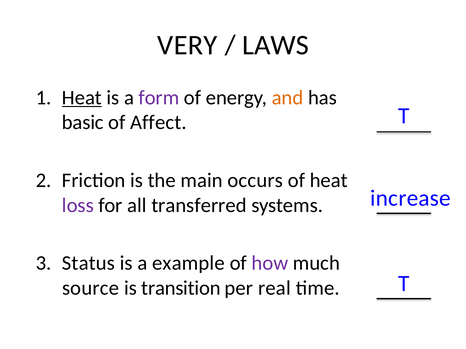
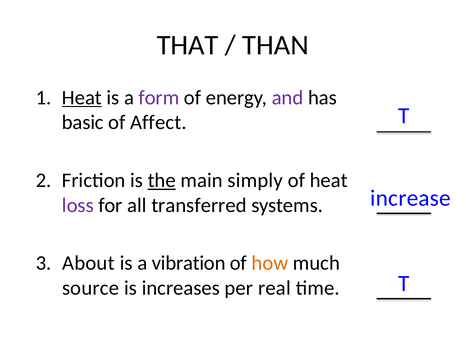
VERY: VERY -> THAT (188, 45)
LAWS: LAWS -> THAN (276, 45)
and colour: orange -> purple (288, 98)
the underline: none -> present (162, 181)
occurs: occurs -> simply (255, 181)
Status: Status -> About (88, 263)
example: example -> vibration (189, 263)
how colour: purple -> orange (270, 263)
transition: transition -> increases (181, 288)
